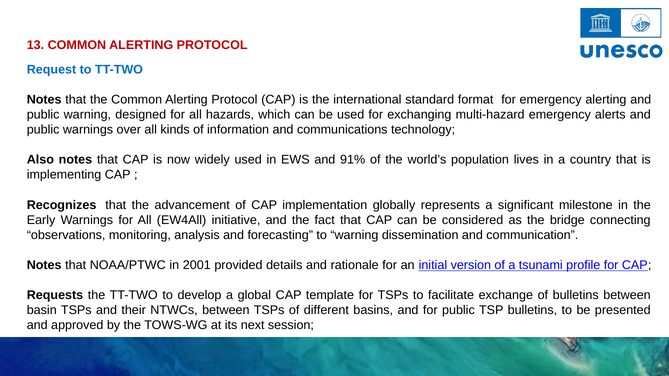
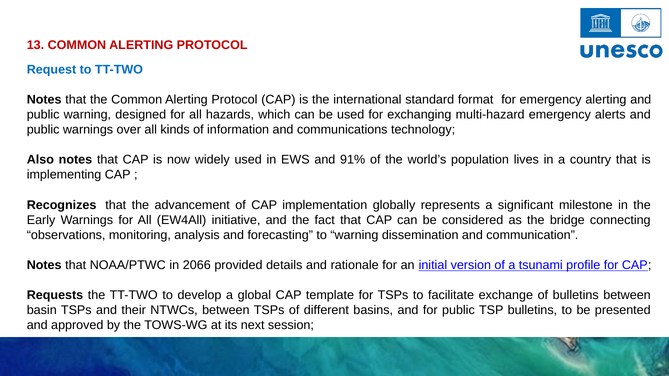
2001: 2001 -> 2066 (197, 265)
